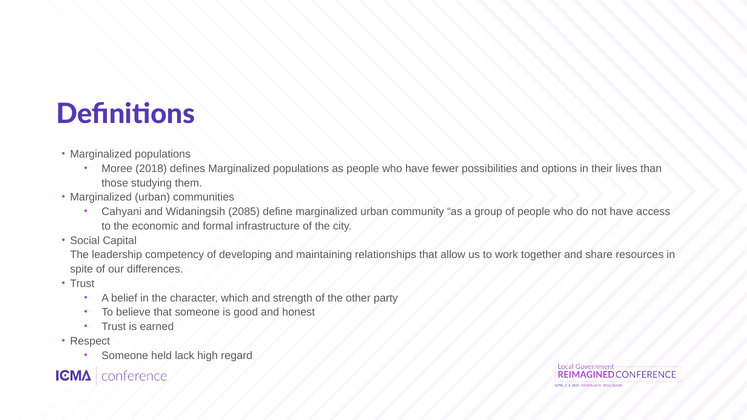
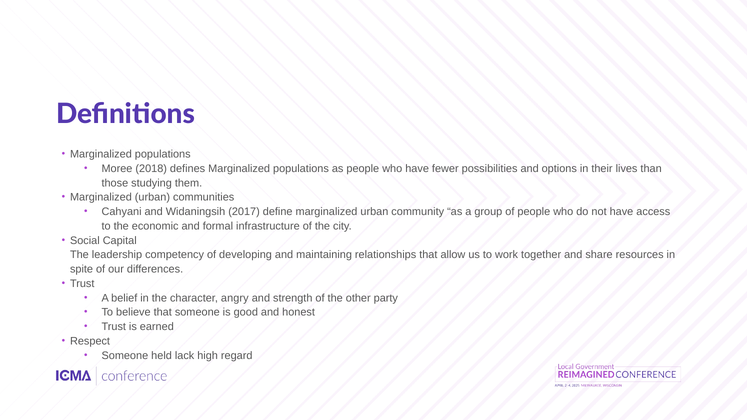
2085: 2085 -> 2017 (244, 212)
which: which -> angry (235, 298)
